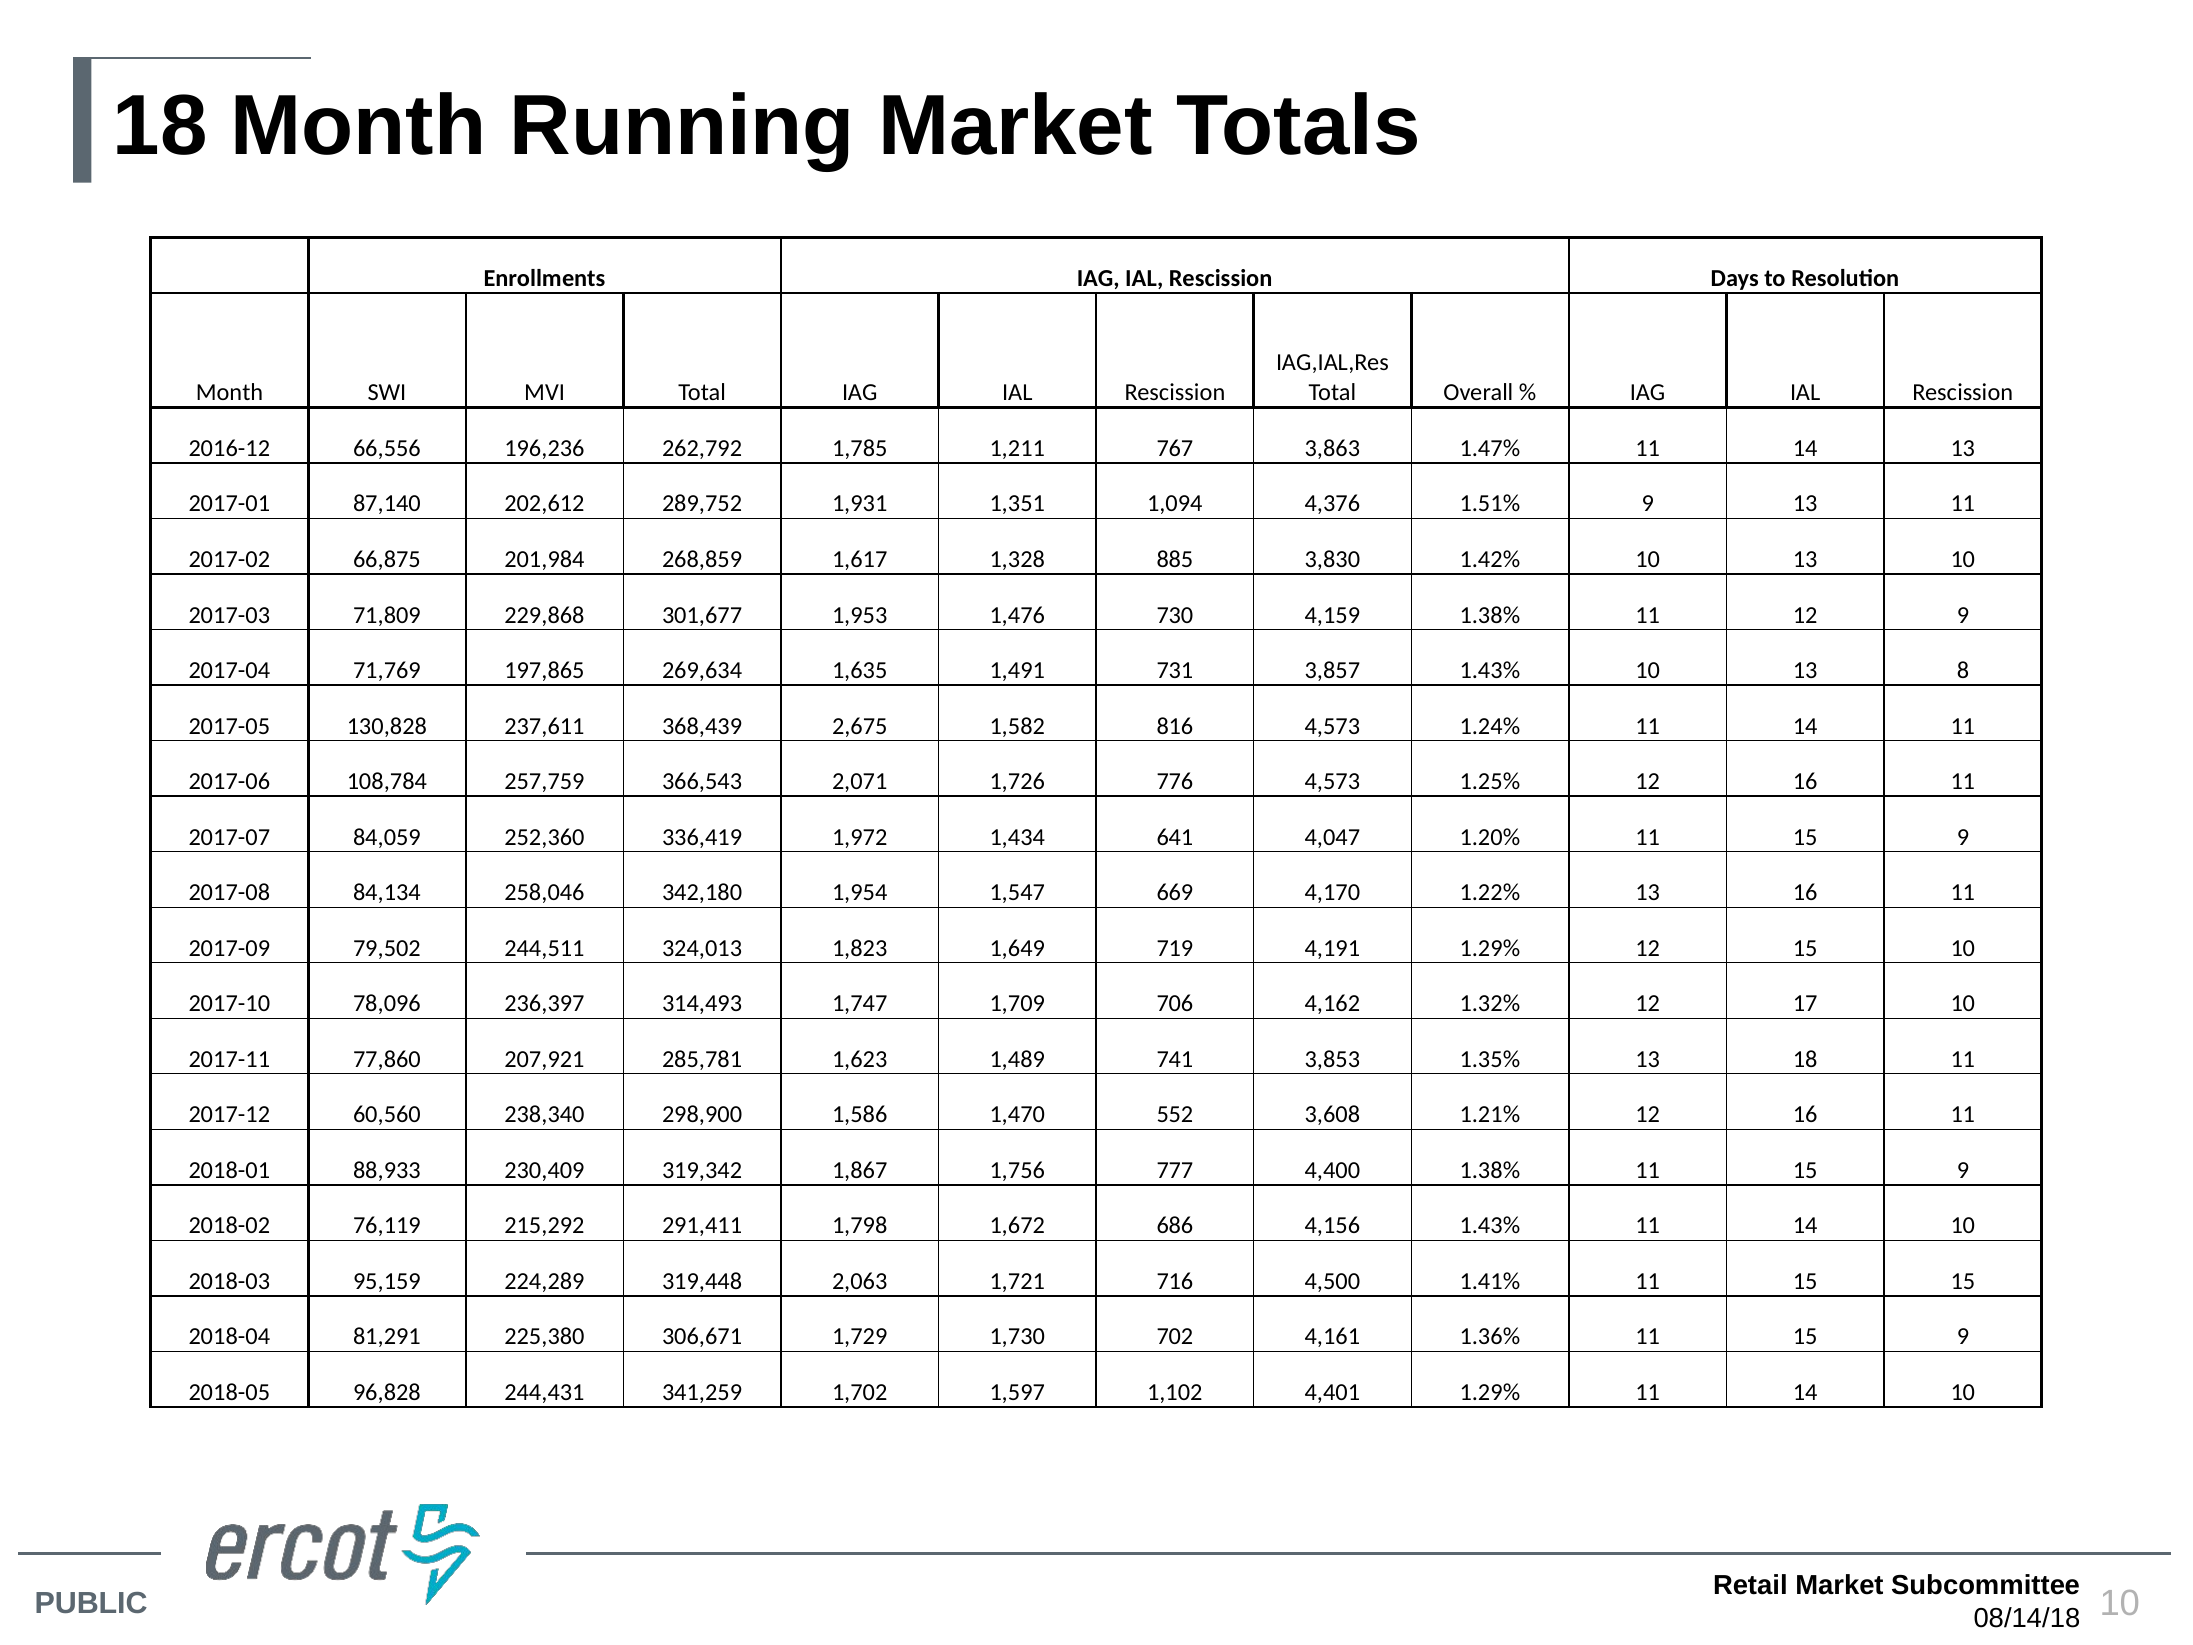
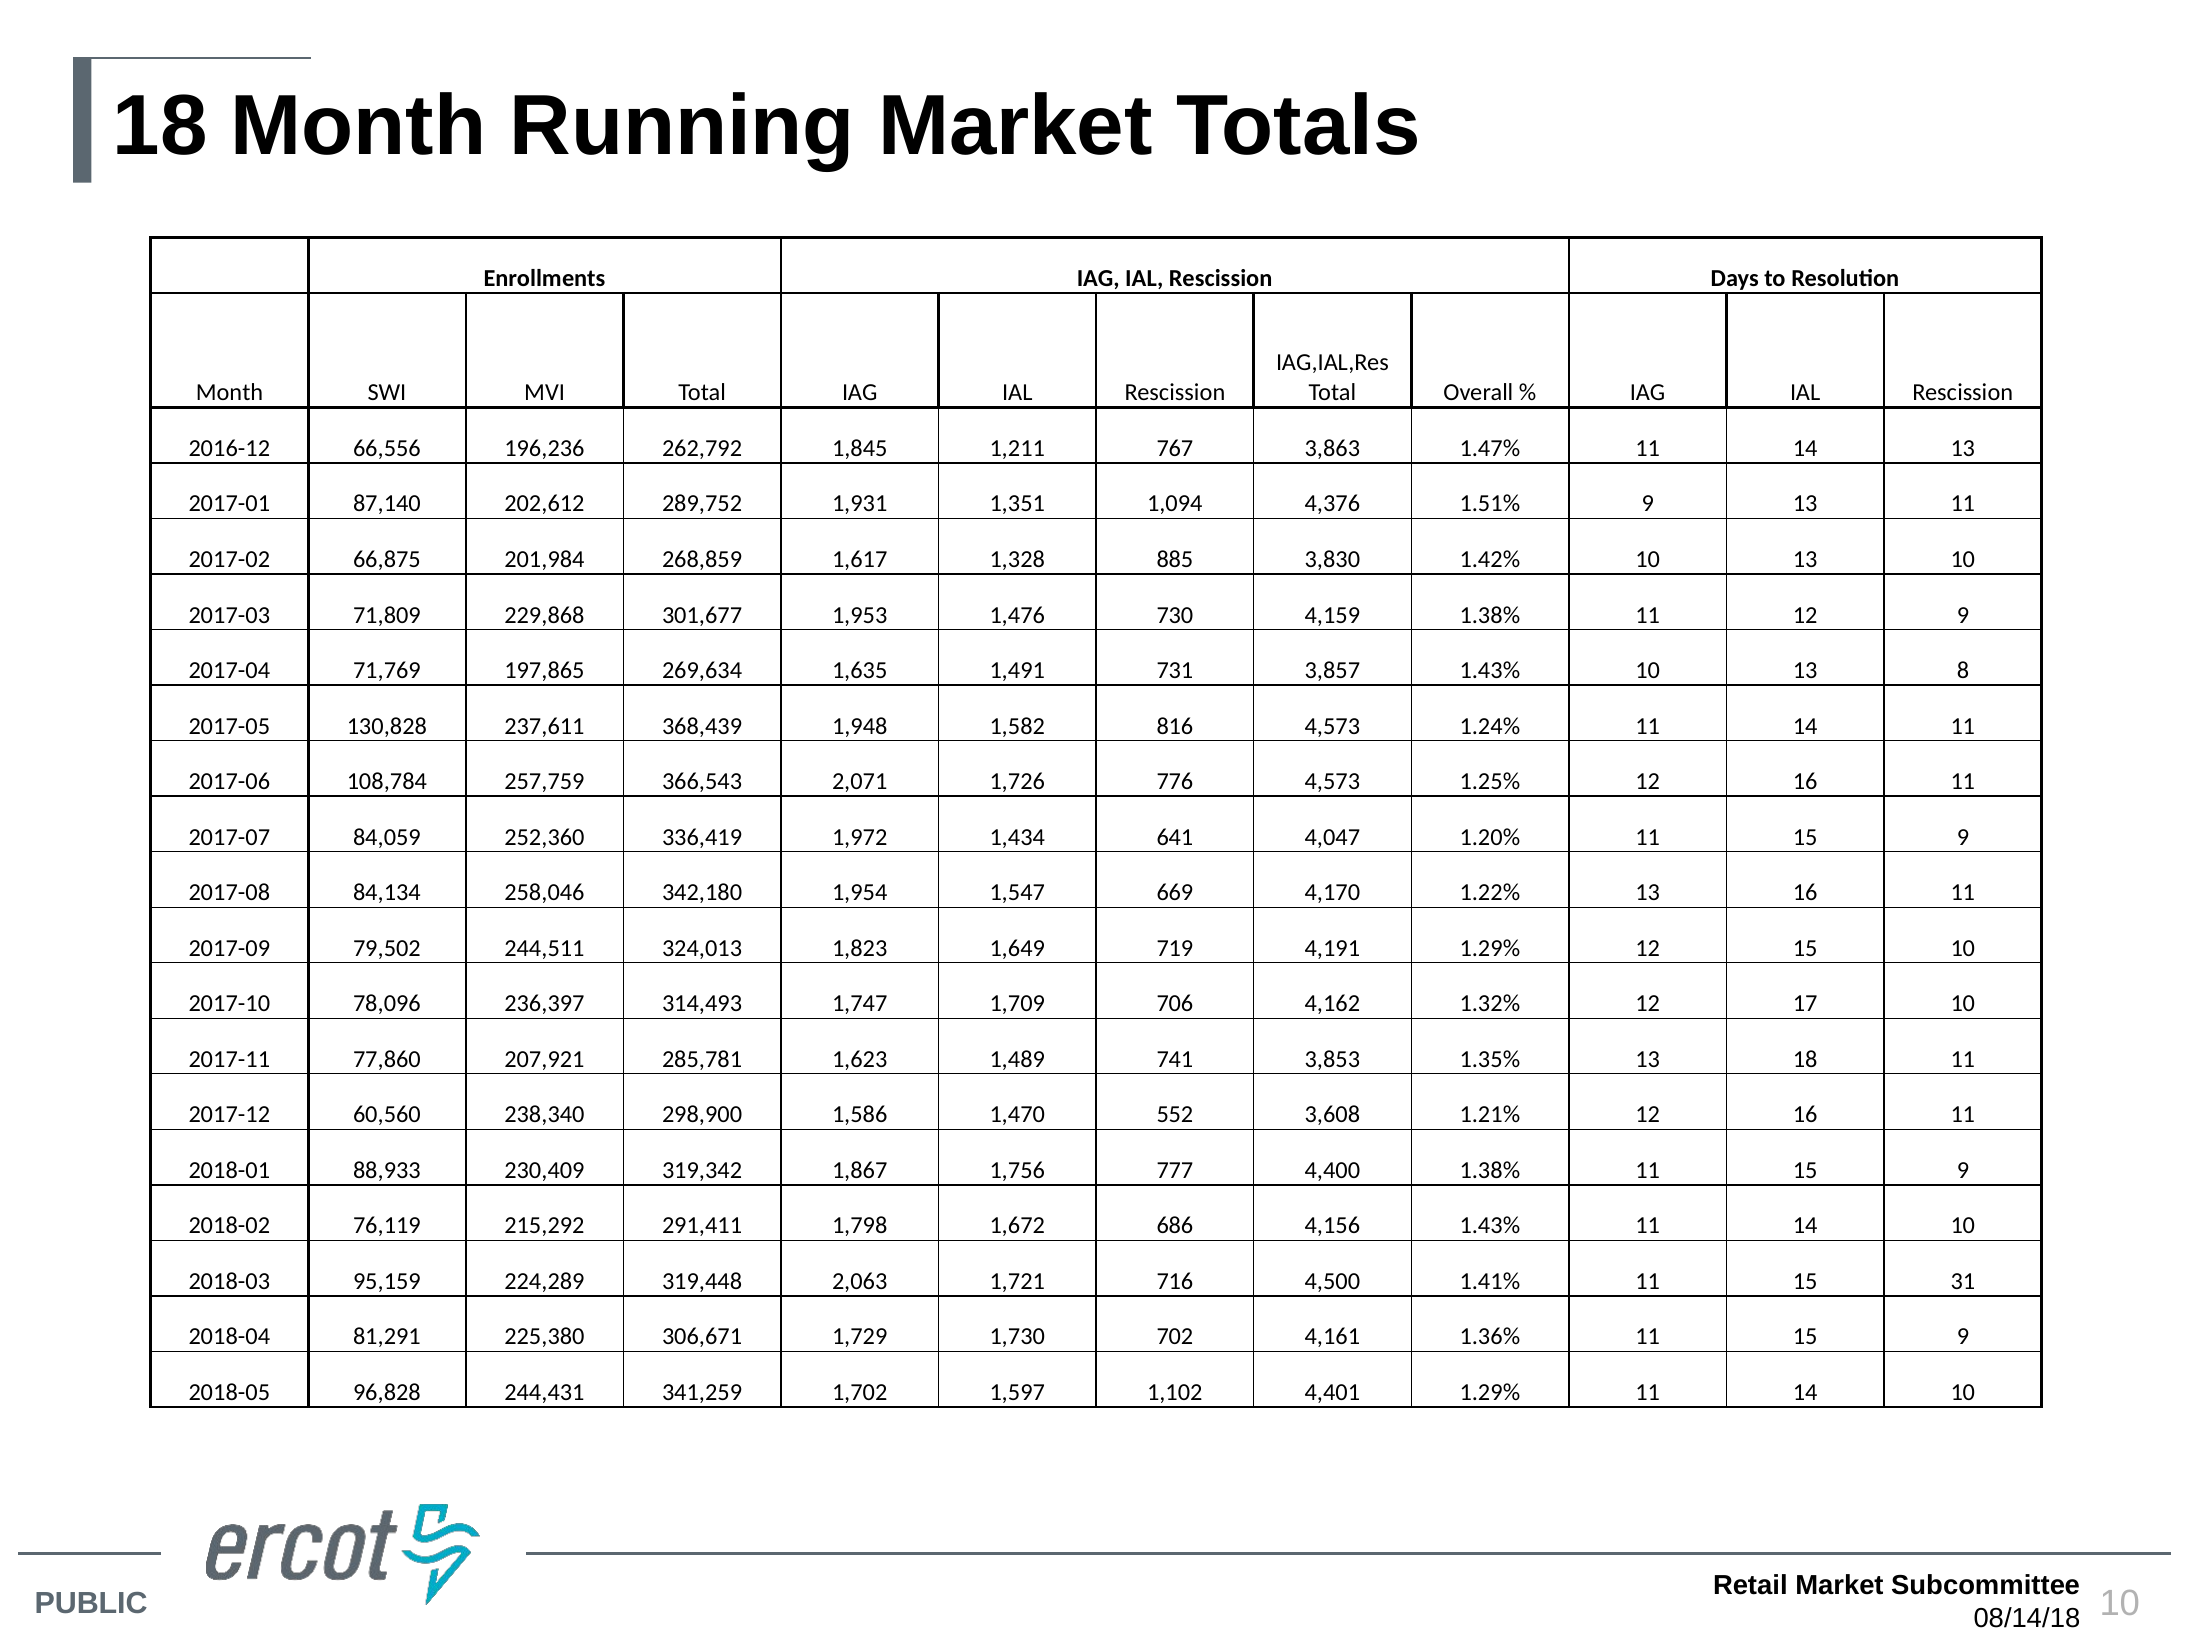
1,785: 1,785 -> 1,845 (860, 448)
2,675: 2,675 -> 1,948 (860, 726)
15 15: 15 -> 31 (1963, 1281)
